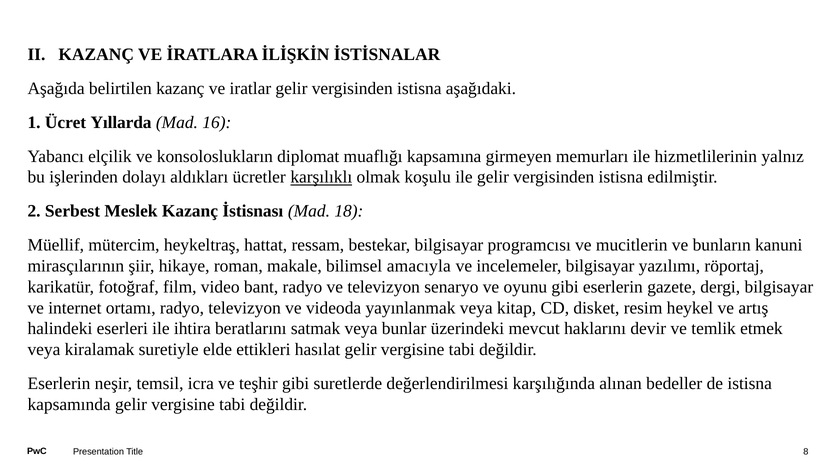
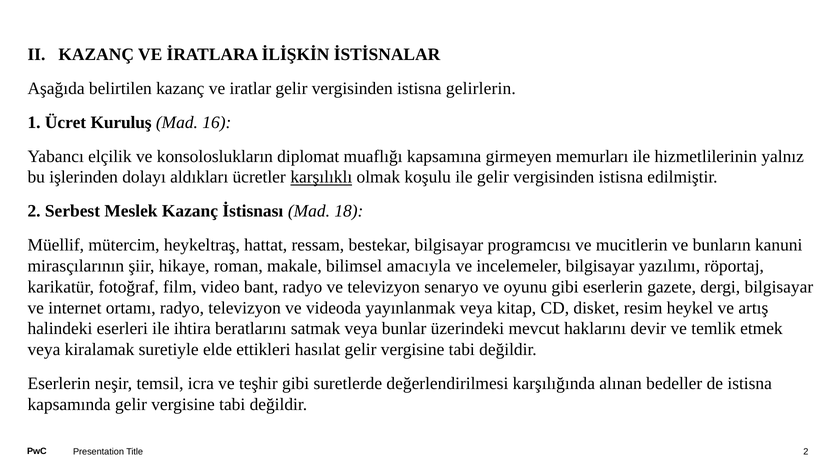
aşağıdaki: aşağıdaki -> gelirlerin (481, 88)
Yıllarda: Yıllarda -> Kuruluş (121, 122)
Title 8: 8 -> 2 (806, 451)
